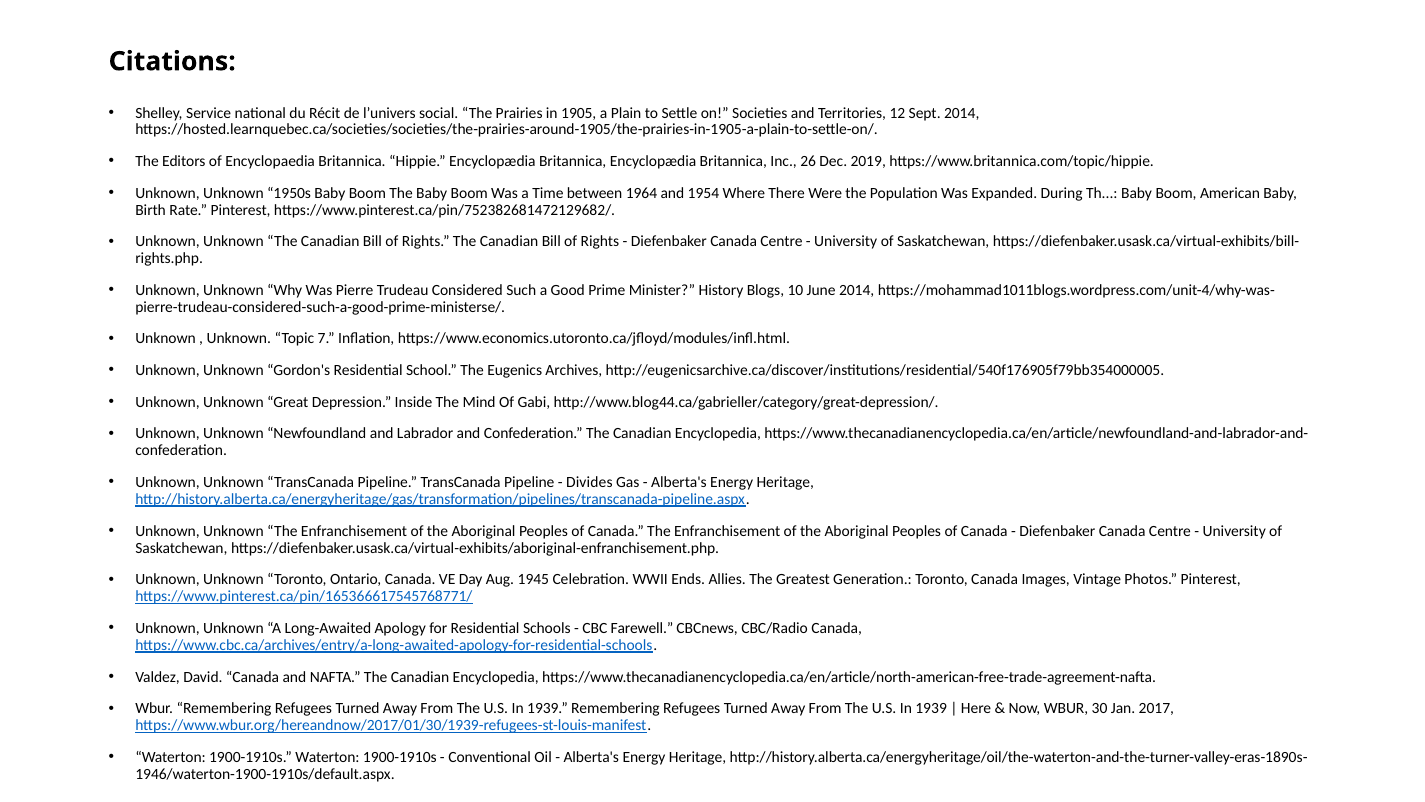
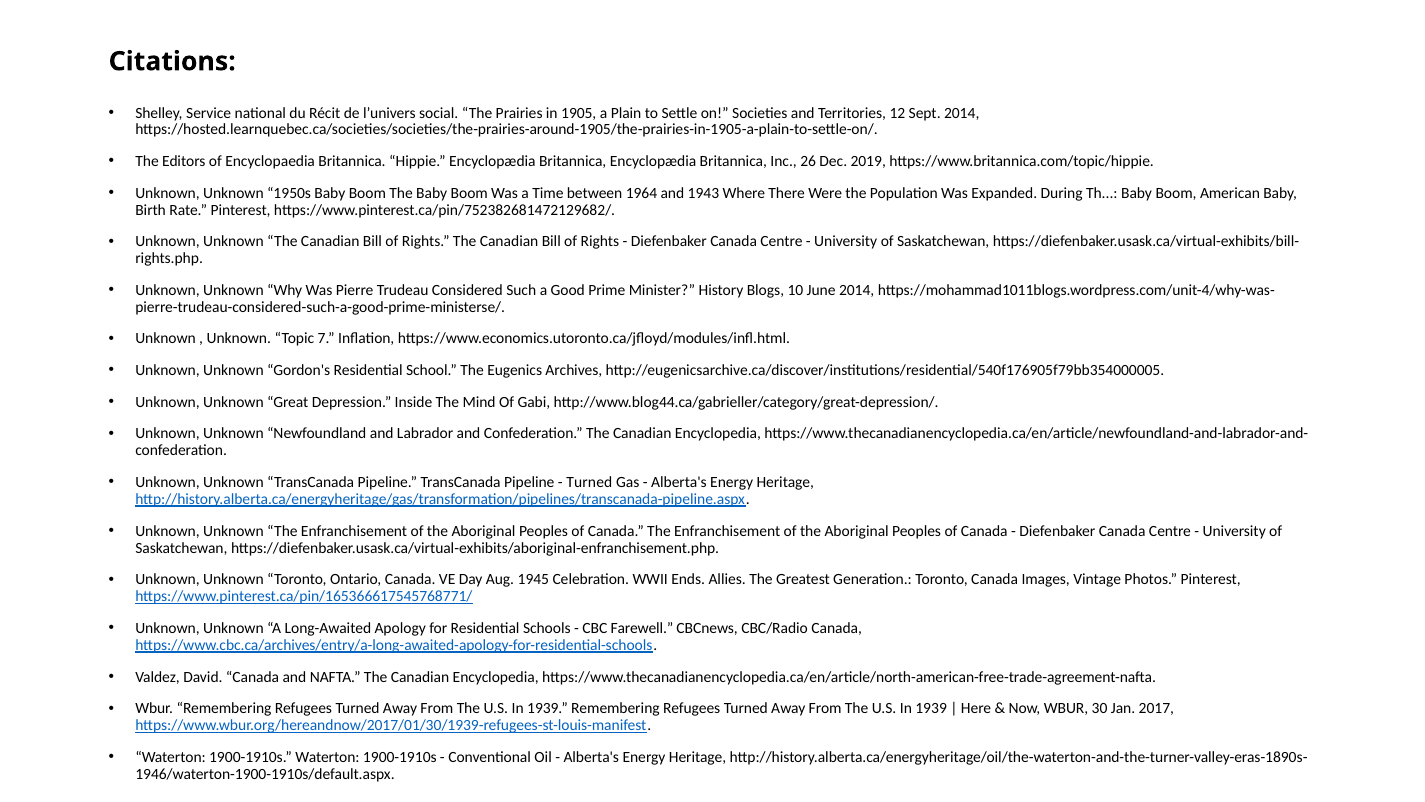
1954: 1954 -> 1943 (703, 193)
Divides: Divides -> Turned (589, 482)
